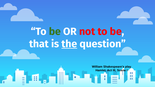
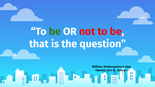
the underline: present -> none (69, 44)
